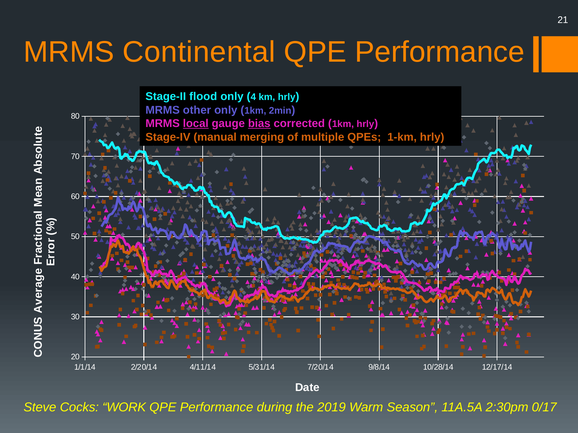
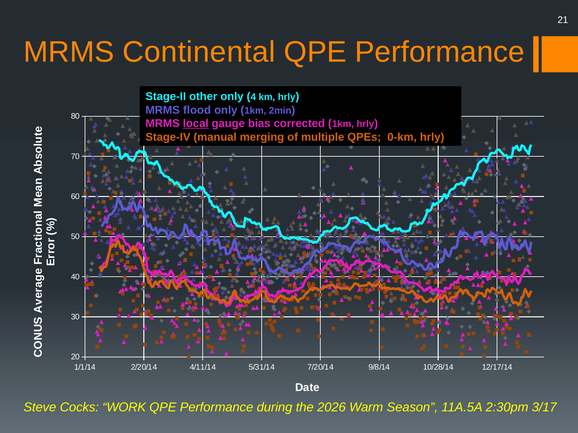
flood: flood -> other (203, 97)
other: other -> flood (197, 110)
bias underline: present -> none (259, 124)
1-km: 1-km -> 0-km (402, 137)
2019: 2019 -> 2026 (331, 408)
0/17: 0/17 -> 3/17 (544, 408)
